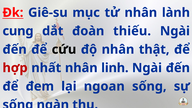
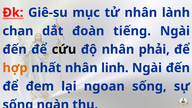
cung: cung -> chan (18, 31)
thiếu: thiếu -> tiếng (132, 31)
thật: thật -> phải (154, 49)
hợp colour: red -> orange (15, 68)
